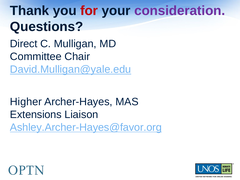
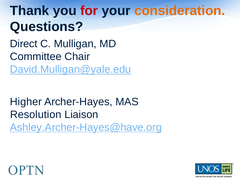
consideration colour: purple -> orange (180, 11)
Extensions: Extensions -> Resolution (36, 114)
Ashley.Archer-Hayes@favor.org: Ashley.Archer-Hayes@favor.org -> Ashley.Archer-Hayes@have.org (86, 127)
